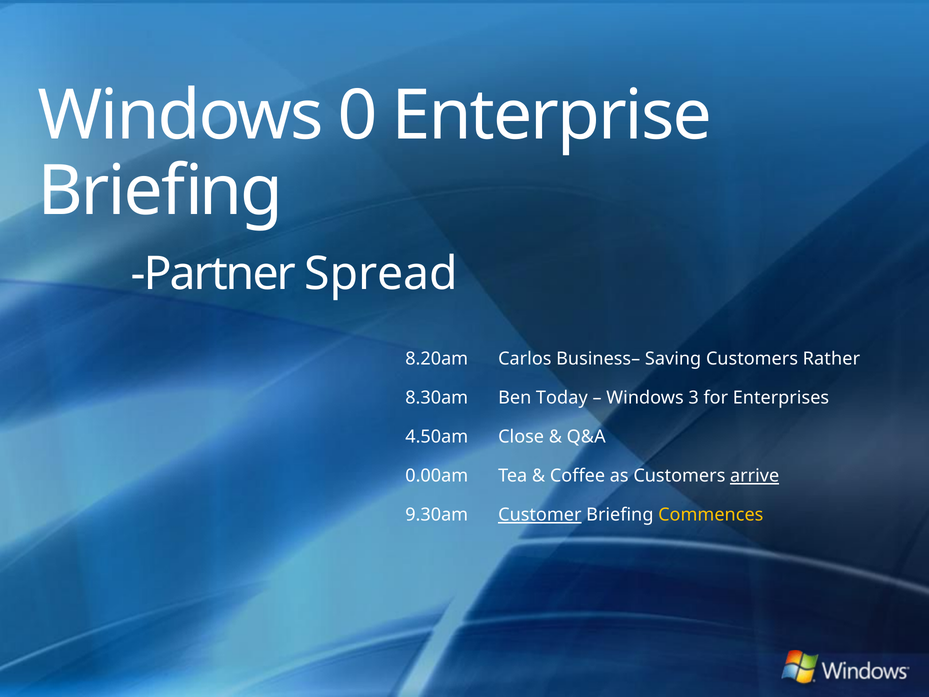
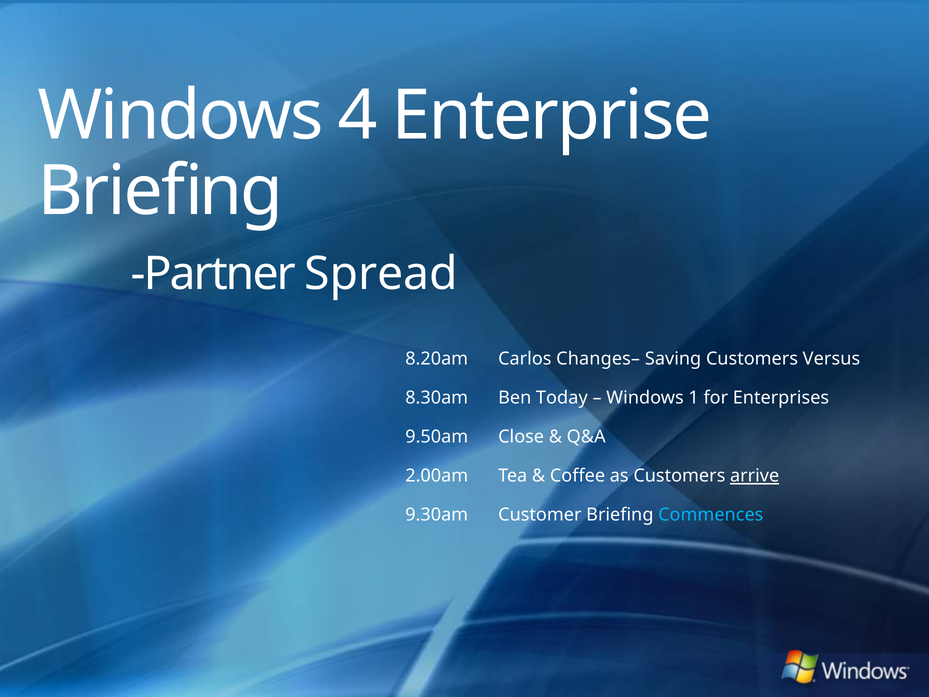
0: 0 -> 4 (358, 116)
Business–: Business– -> Changes– (598, 359)
Rather: Rather -> Versus (831, 359)
3: 3 -> 1 (694, 398)
4.50am: 4.50am -> 9.50am (437, 437)
0.00am: 0.00am -> 2.00am (437, 476)
Customer underline: present -> none (540, 515)
Commences colour: yellow -> light blue (711, 515)
